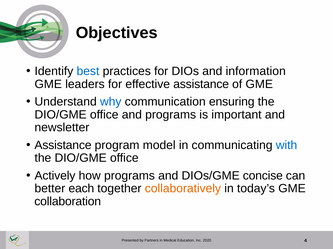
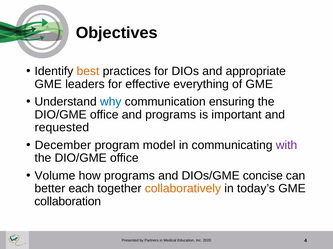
best colour: blue -> orange (88, 71)
information: information -> appropriate (256, 71)
effective assistance: assistance -> everything (201, 84)
newsletter: newsletter -> requested (62, 128)
Assistance: Assistance -> December (63, 146)
with colour: blue -> purple (287, 146)
Actively: Actively -> Volume (55, 176)
